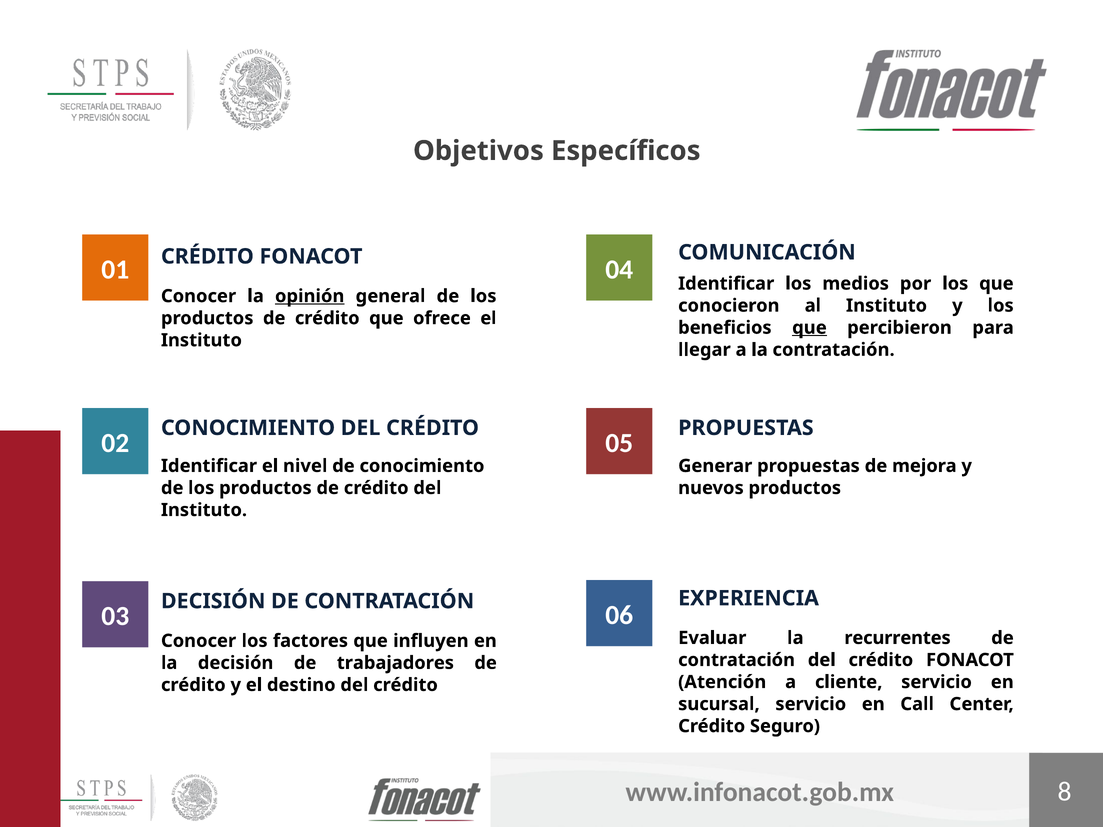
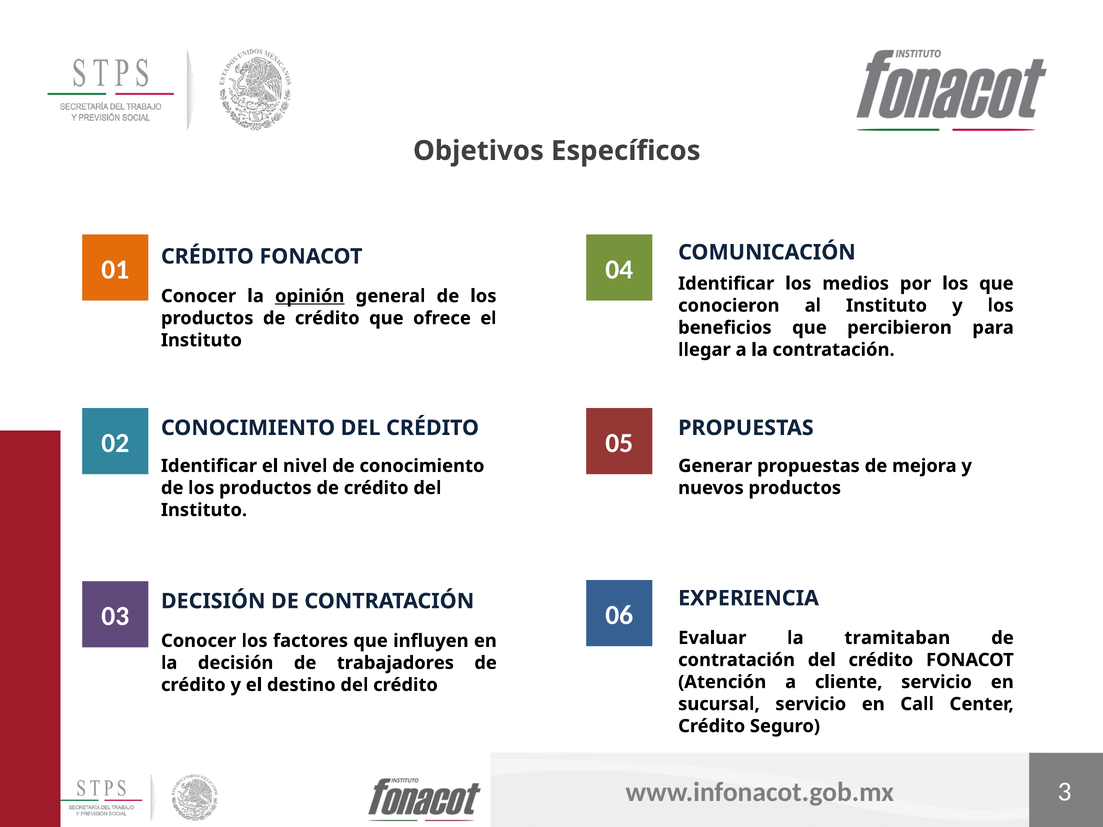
que underline: present -> none (809, 328)
recurrentes: recurrentes -> tramitaban (897, 638)
8: 8 -> 3 (1065, 792)
